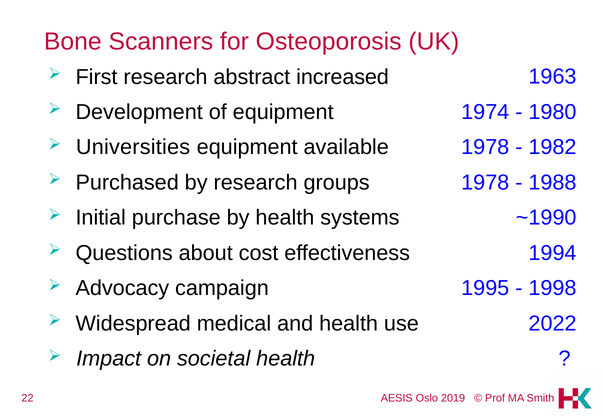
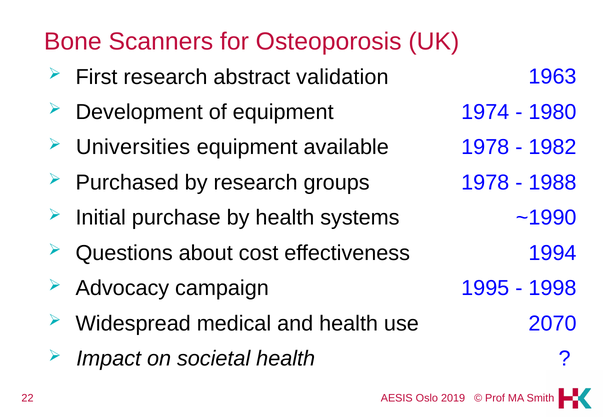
increased: increased -> validation (342, 77)
2022: 2022 -> 2070 (553, 324)
